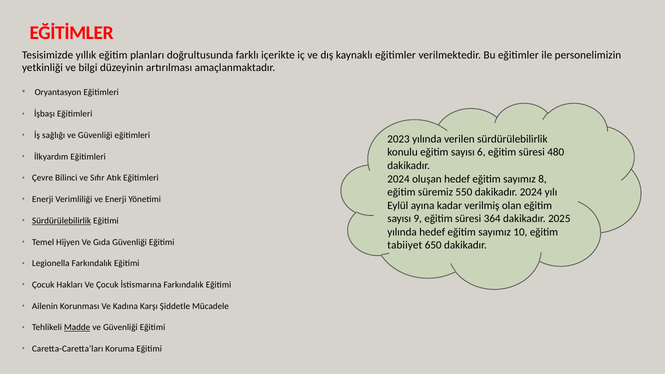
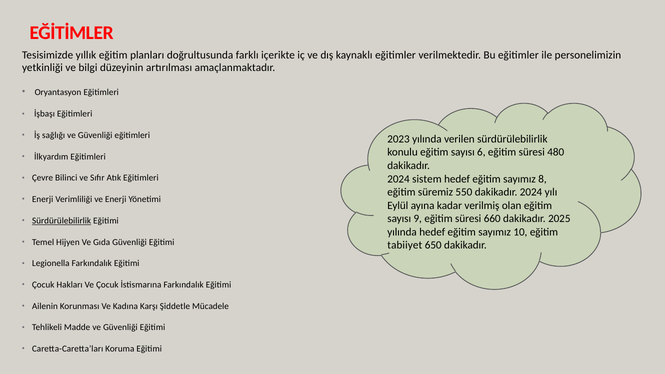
oluşan: oluşan -> sistem (427, 179)
364: 364 -> 660 (492, 219)
Madde underline: present -> none (77, 328)
